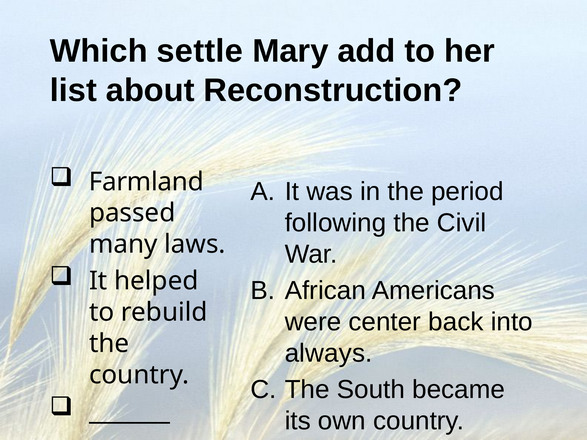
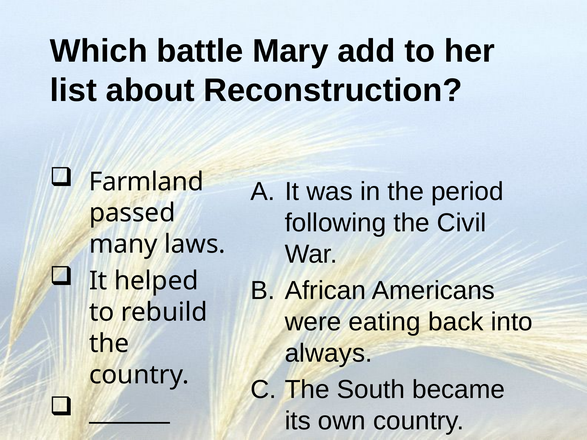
settle: settle -> battle (200, 51)
center: center -> eating (385, 322)
